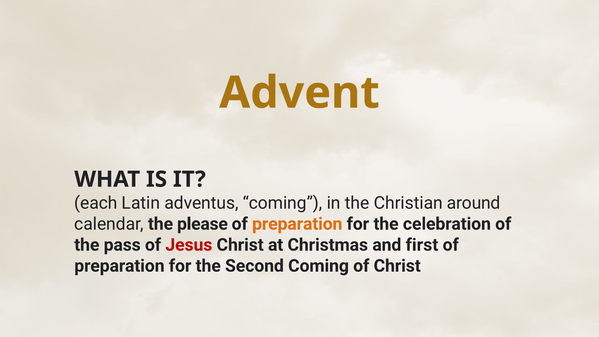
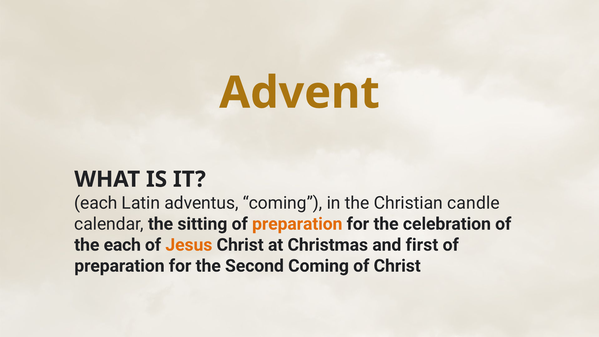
around: around -> candle (474, 203)
please: please -> sitting (202, 224)
the pass: pass -> each (122, 245)
Jesus colour: red -> orange (189, 245)
